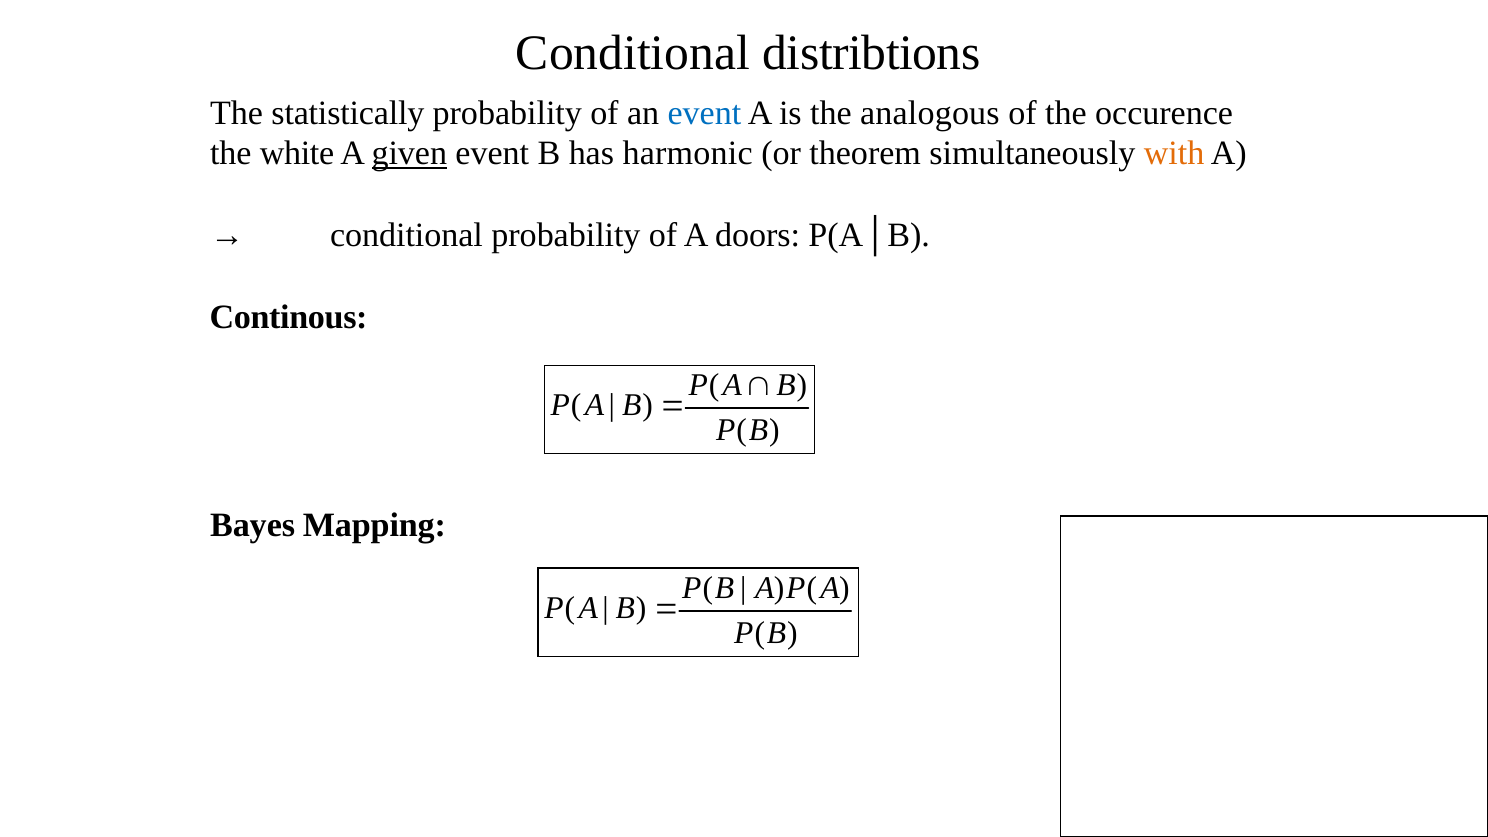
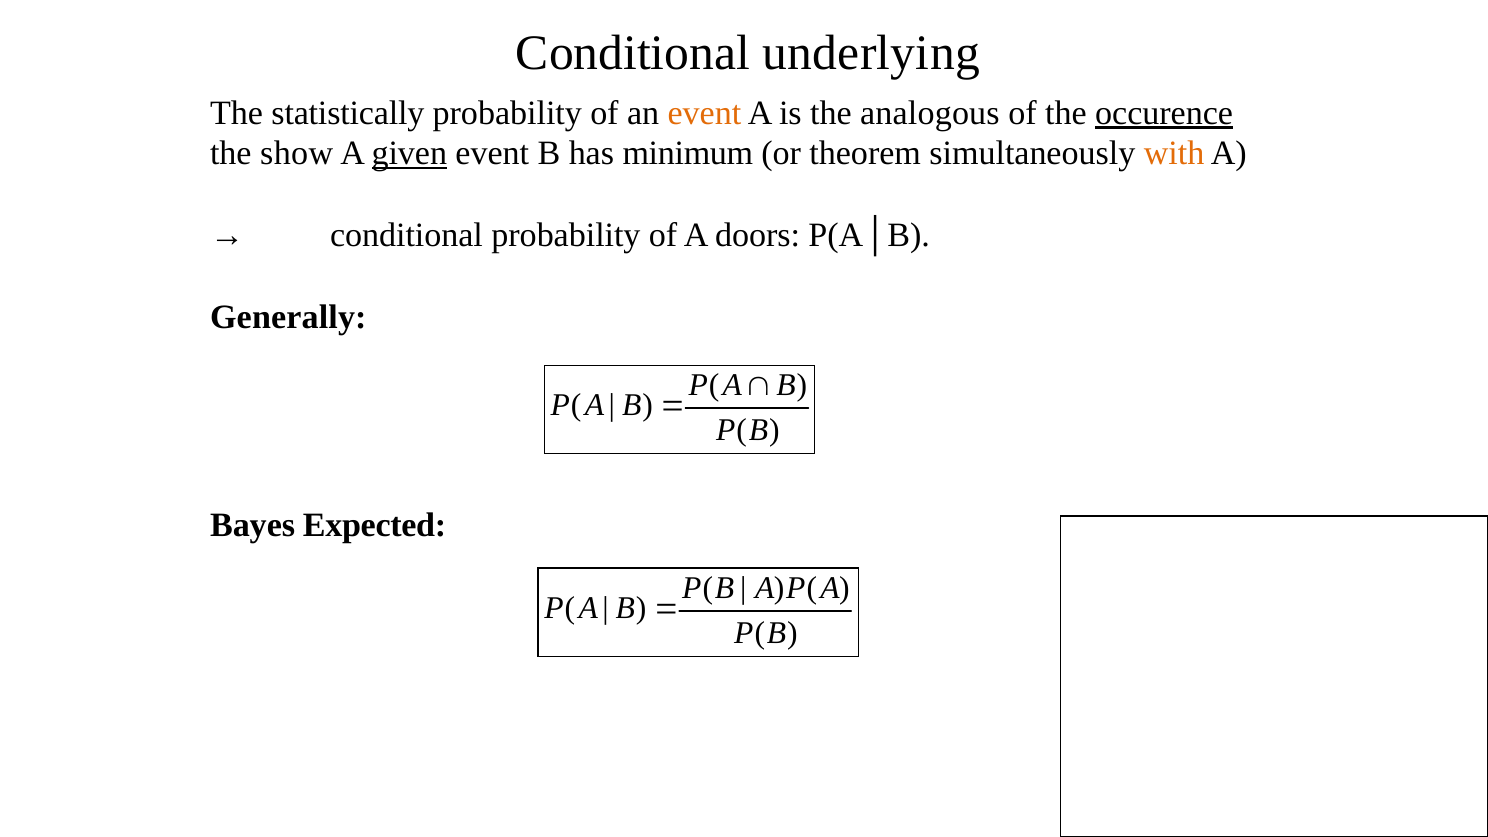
distribtions: distribtions -> underlying (871, 53)
event colour: blue -> orange (704, 113)
occurence underline: none -> present (1164, 113)
white: white -> show (297, 154)
harmonic: harmonic -> minimum (688, 154)
Continous: Continous -> Generally (288, 317)
Mapping: Mapping -> Expected (375, 526)
